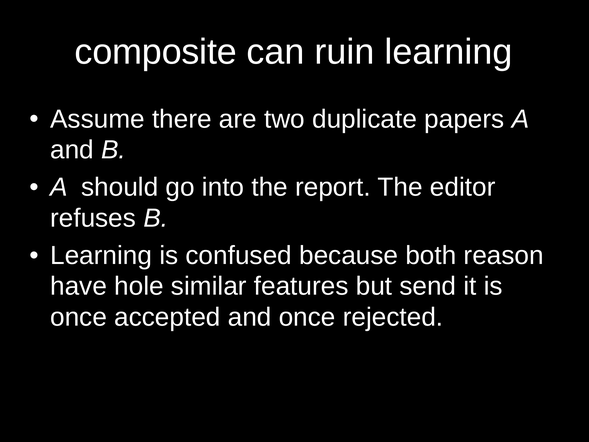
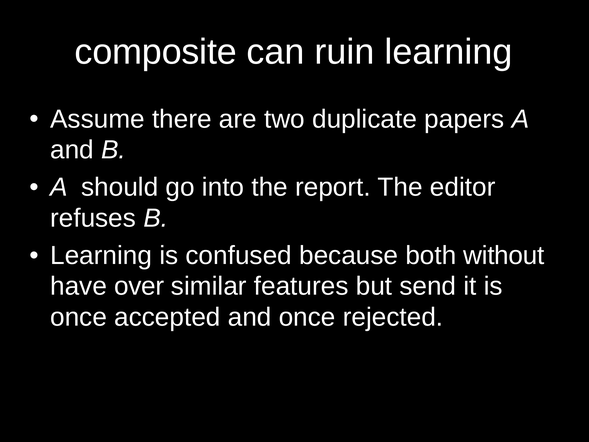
reason: reason -> without (504, 255)
hole: hole -> over (139, 286)
